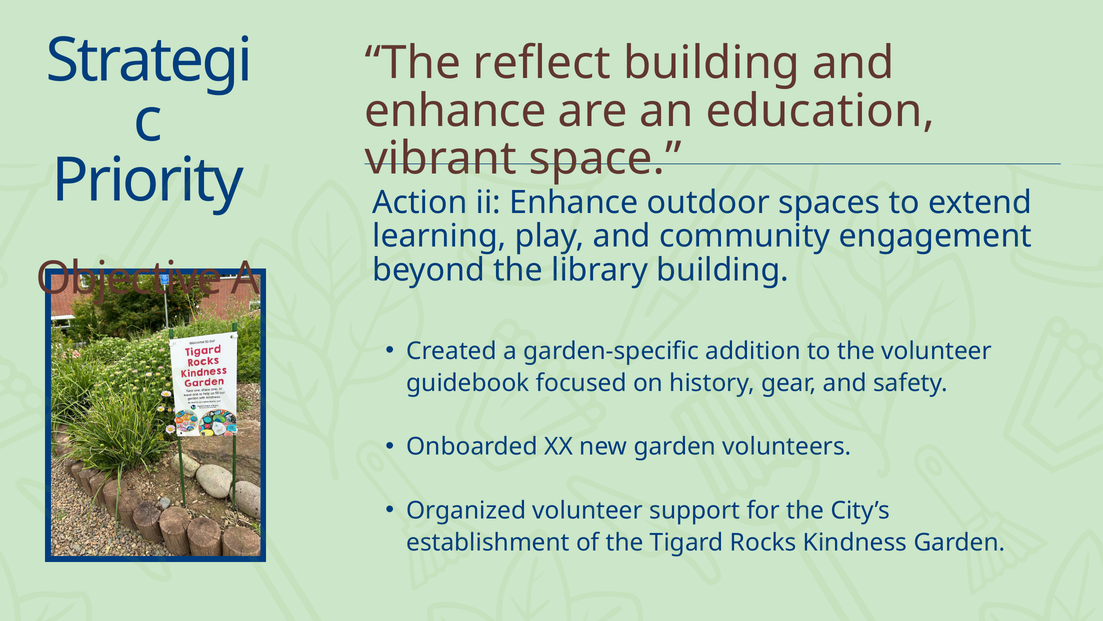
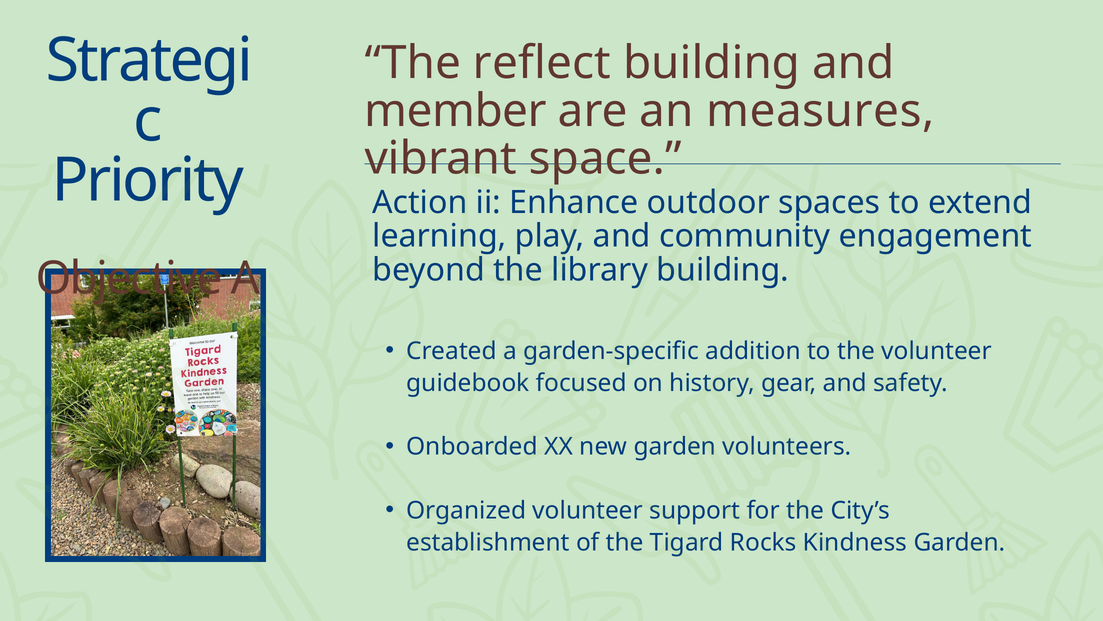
enhance: enhance -> member (455, 111)
education: education -> measures (820, 111)
